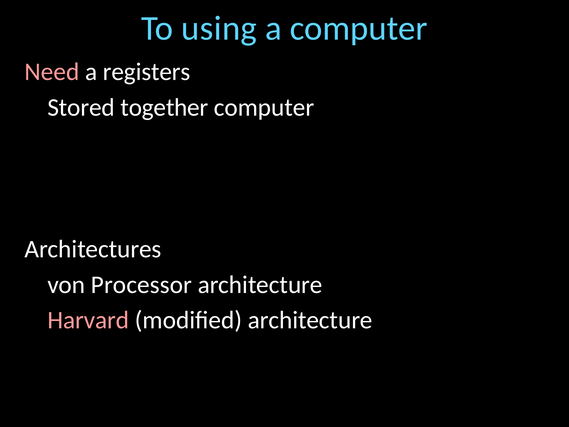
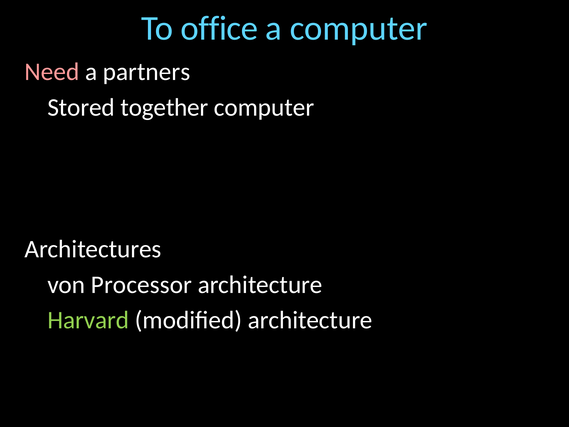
using: using -> office (219, 28)
registers: registers -> partners (147, 72)
Harvard colour: pink -> light green (88, 320)
